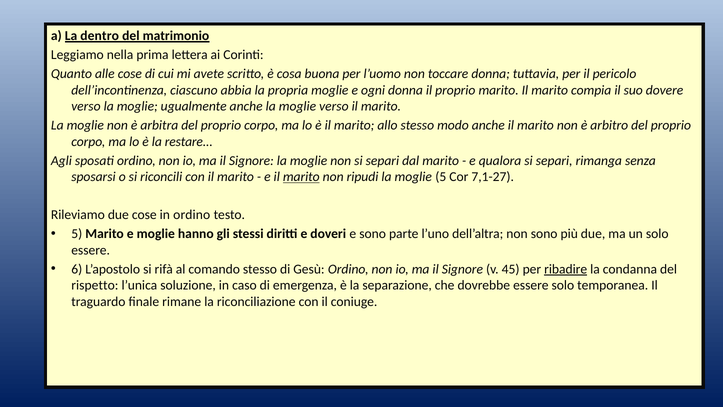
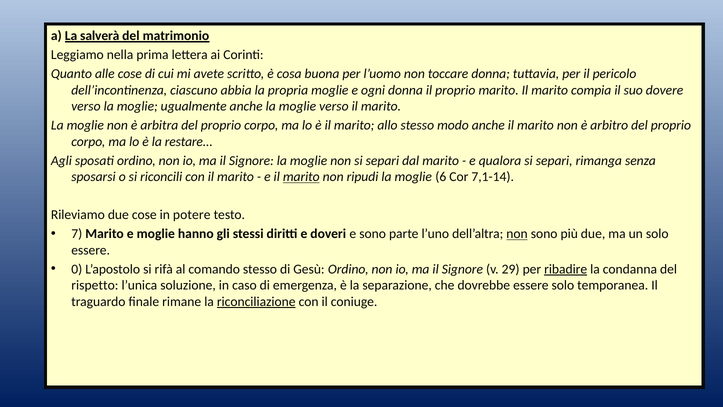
dentro: dentro -> salverà (100, 36)
moglie 5: 5 -> 6 (441, 177)
7,1-27: 7,1-27 -> 7,1-14 (493, 177)
in ordino: ordino -> potere (192, 215)
5: 5 -> 7 (77, 234)
non underline: none -> present (517, 234)
6: 6 -> 0 (77, 269)
45: 45 -> 29 (511, 269)
riconciliazione underline: none -> present (256, 301)
